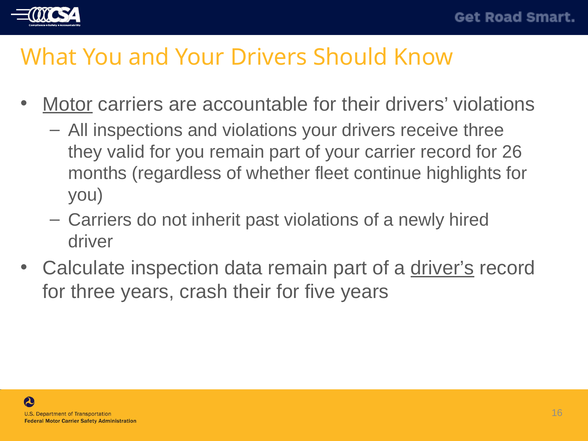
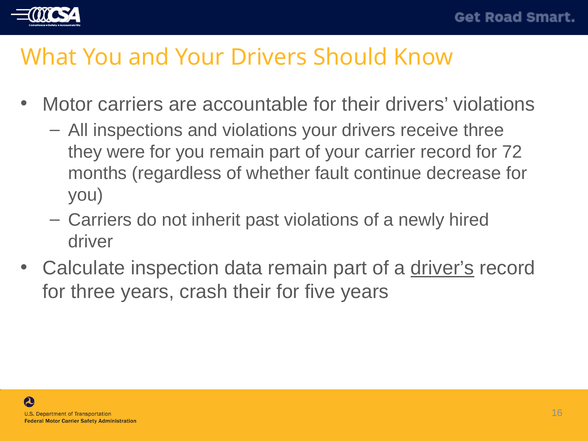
Motor underline: present -> none (68, 104)
valid: valid -> were (126, 152)
26: 26 -> 72 (512, 152)
fleet: fleet -> fault (332, 173)
highlights: highlights -> decrease (464, 173)
